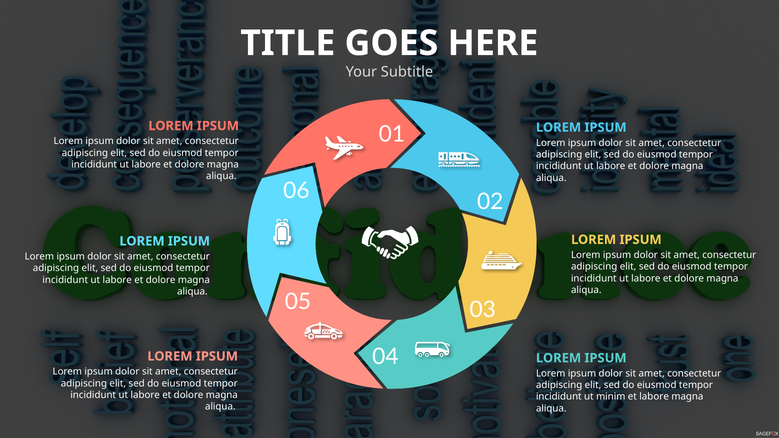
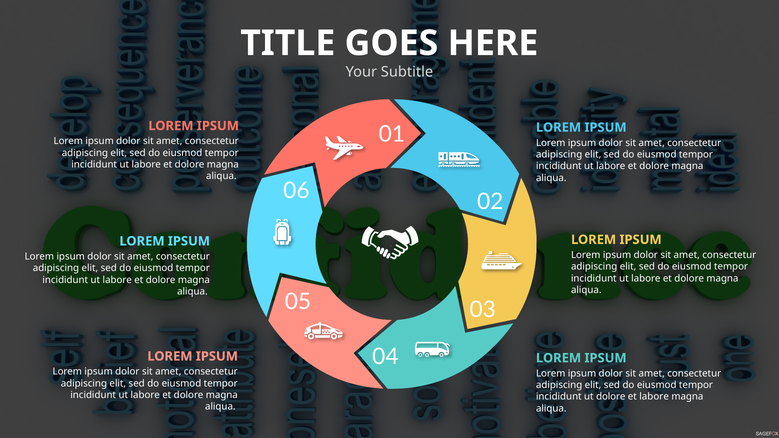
ut minim: minim -> dolore (611, 397)
